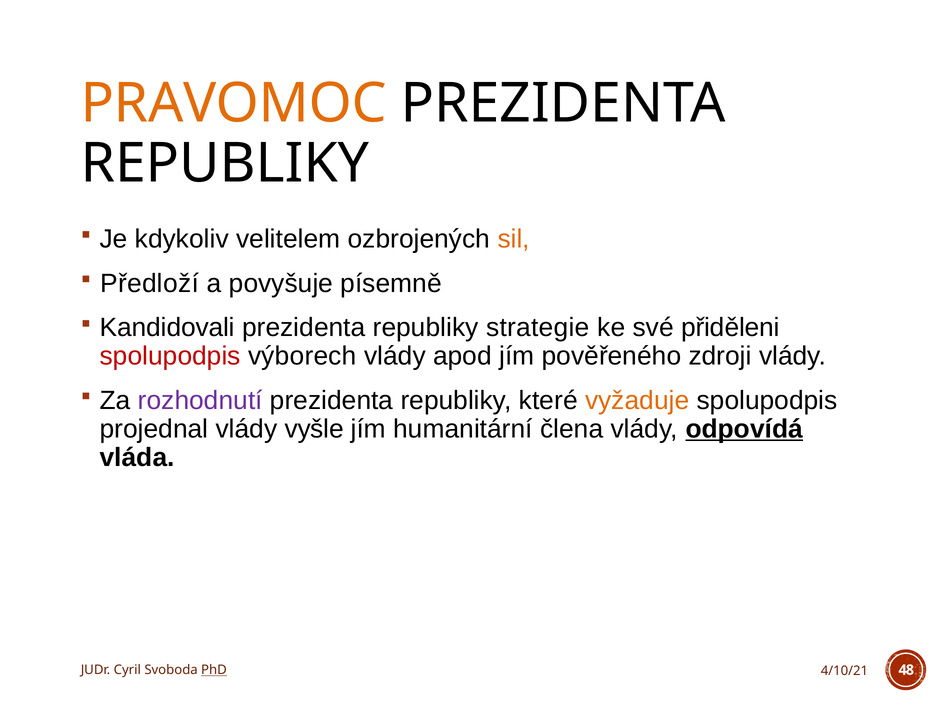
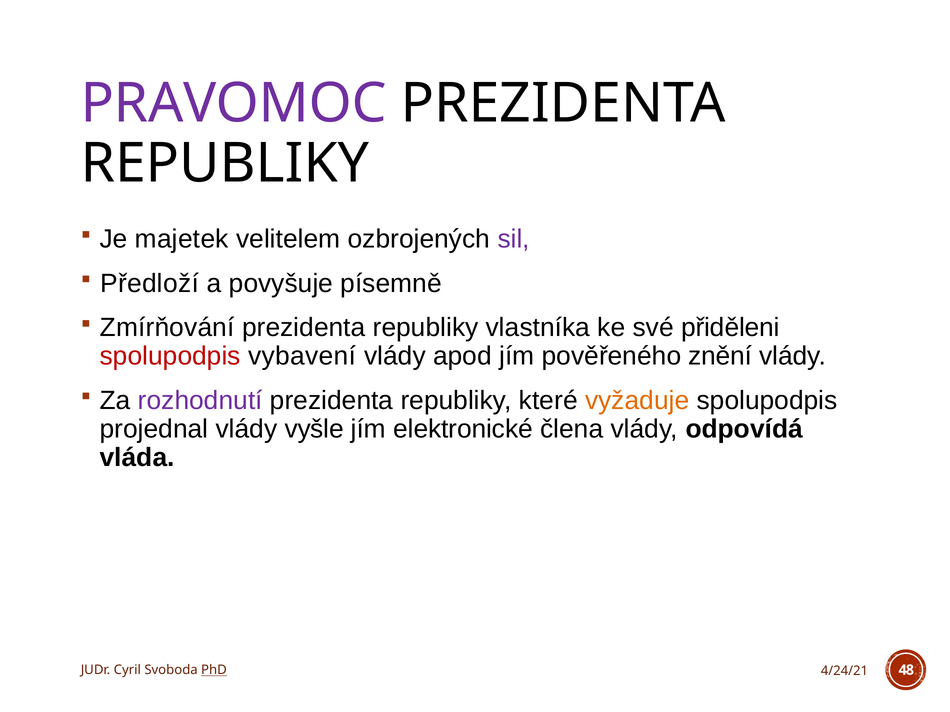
PRAVOMOC colour: orange -> purple (234, 104)
kdykoliv: kdykoliv -> majetek (182, 239)
sil colour: orange -> purple (514, 239)
Kandidovali: Kandidovali -> Zmírňování (167, 328)
strategie: strategie -> vlastníka (538, 328)
výborech: výborech -> vybavení (302, 356)
zdroji: zdroji -> znění (720, 356)
humanitární: humanitární -> elektronické (463, 429)
odpovídá underline: present -> none (744, 429)
4/10/21: 4/10/21 -> 4/24/21 (844, 672)
